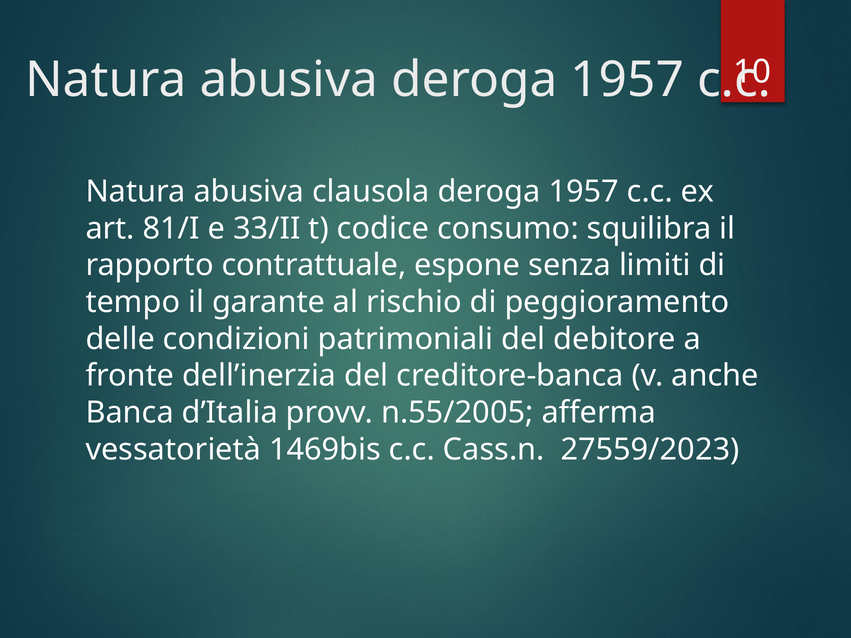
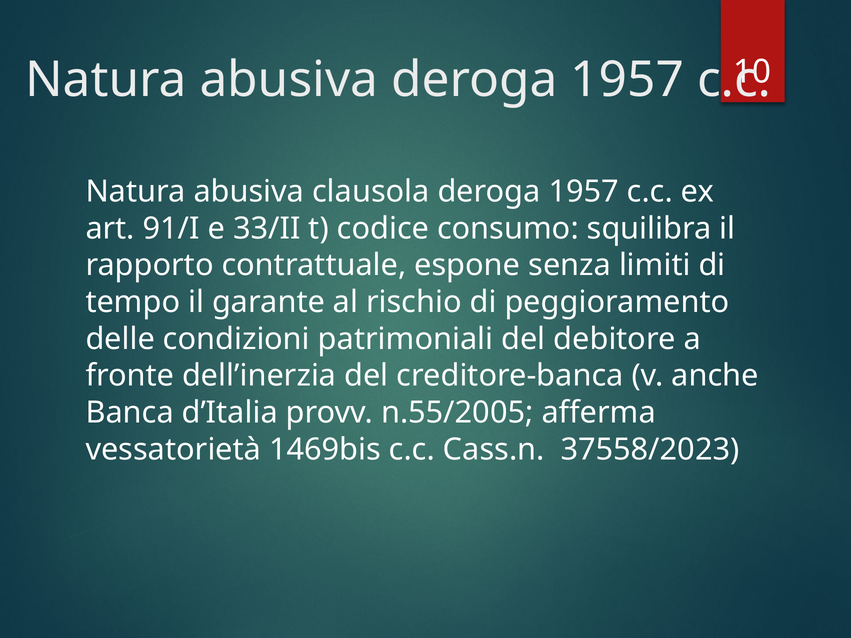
81/I: 81/I -> 91/I (171, 229)
27559/2023: 27559/2023 -> 37558/2023 (650, 450)
